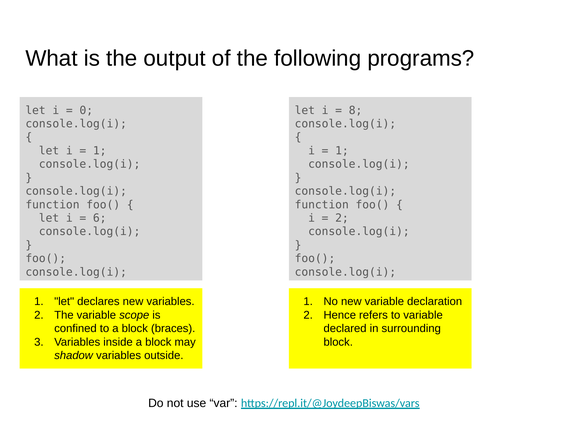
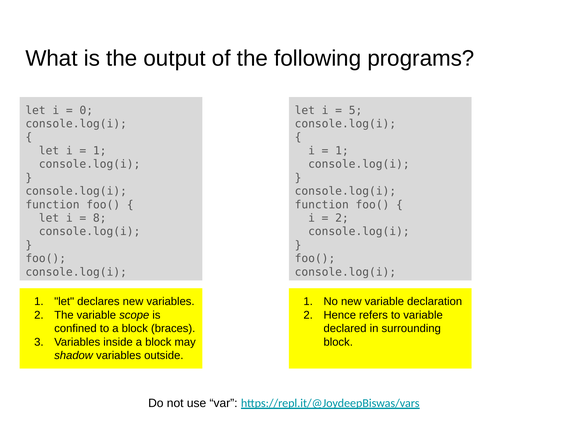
8: 8 -> 5 (356, 110)
6: 6 -> 8 (100, 218)
